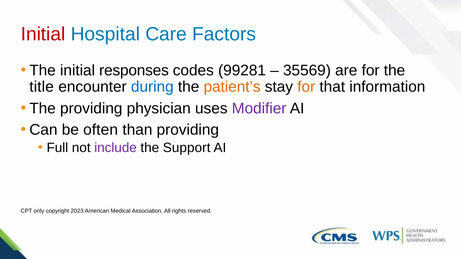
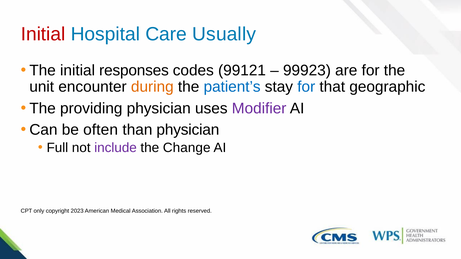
Factors: Factors -> Usually (224, 34)
99281: 99281 -> 99121 (242, 70)
35569: 35569 -> 99923 (307, 70)
title: title -> unit (42, 87)
during colour: blue -> orange (152, 87)
patient’s colour: orange -> blue (232, 87)
for colour: orange -> blue (306, 87)
information: information -> geographic (387, 87)
than providing: providing -> physician (188, 130)
Support: Support -> Change (187, 148)
